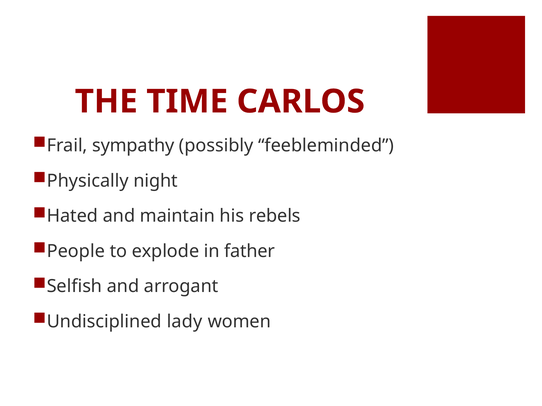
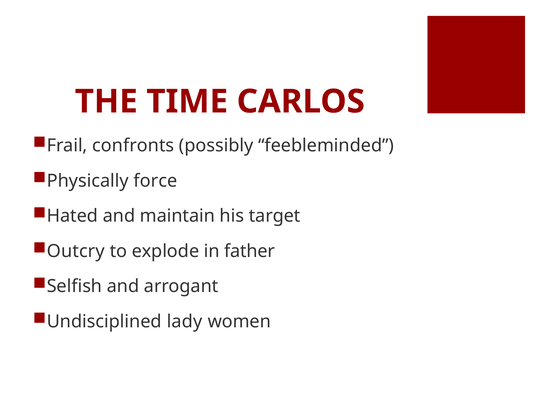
sympathy: sympathy -> confronts (133, 146)
night: night -> force (155, 181)
rebels: rebels -> target (275, 216)
People: People -> Outcry (76, 251)
